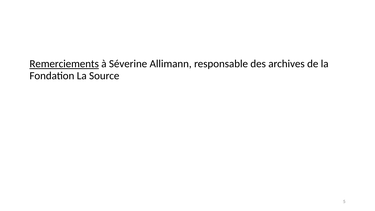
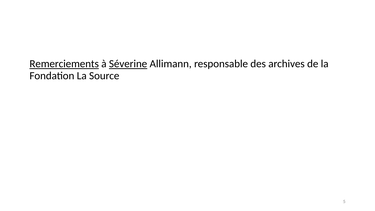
Séverine underline: none -> present (128, 64)
